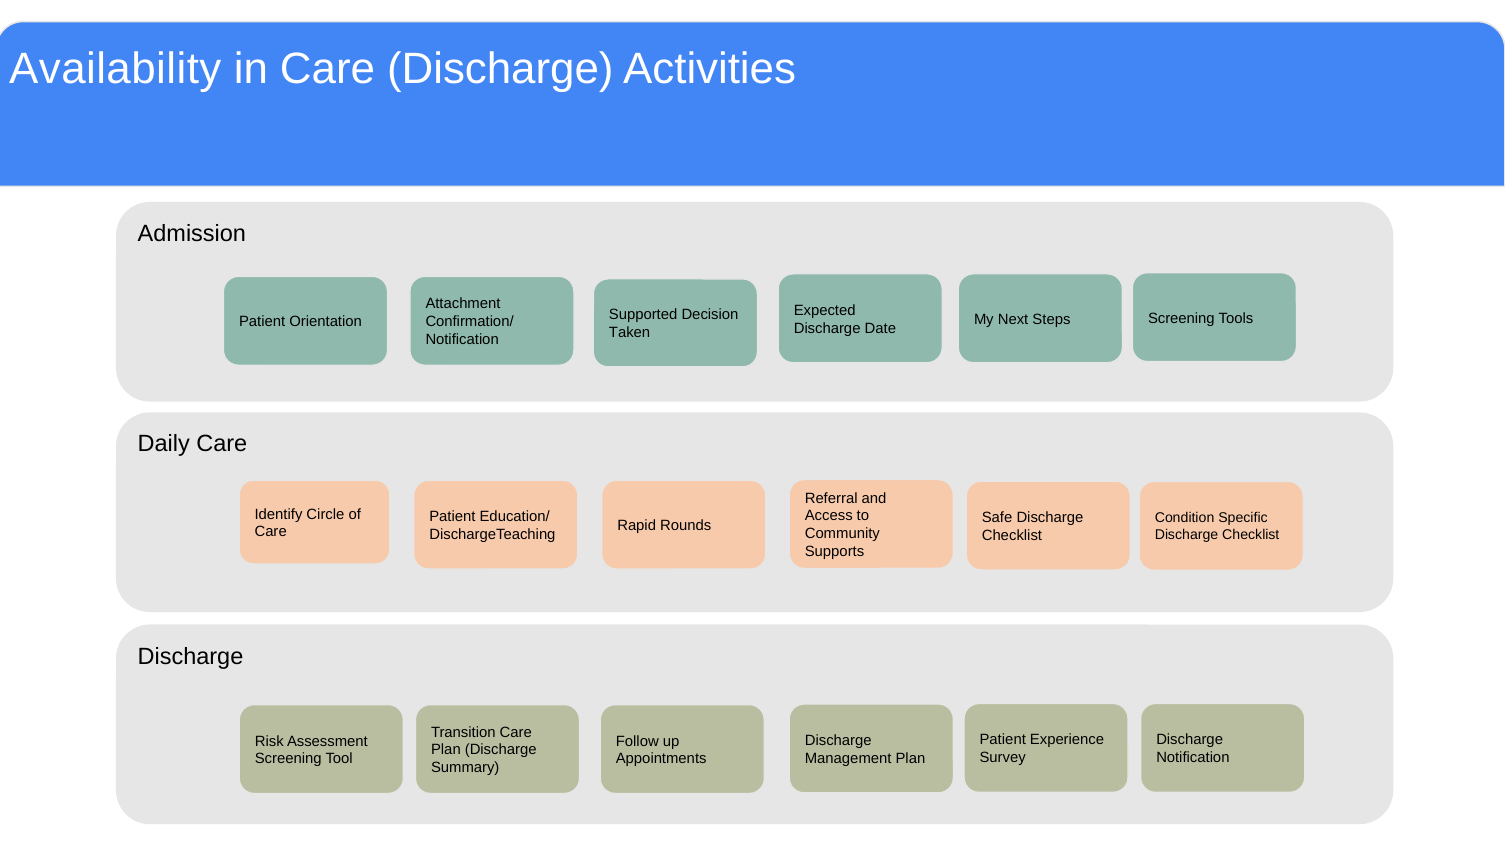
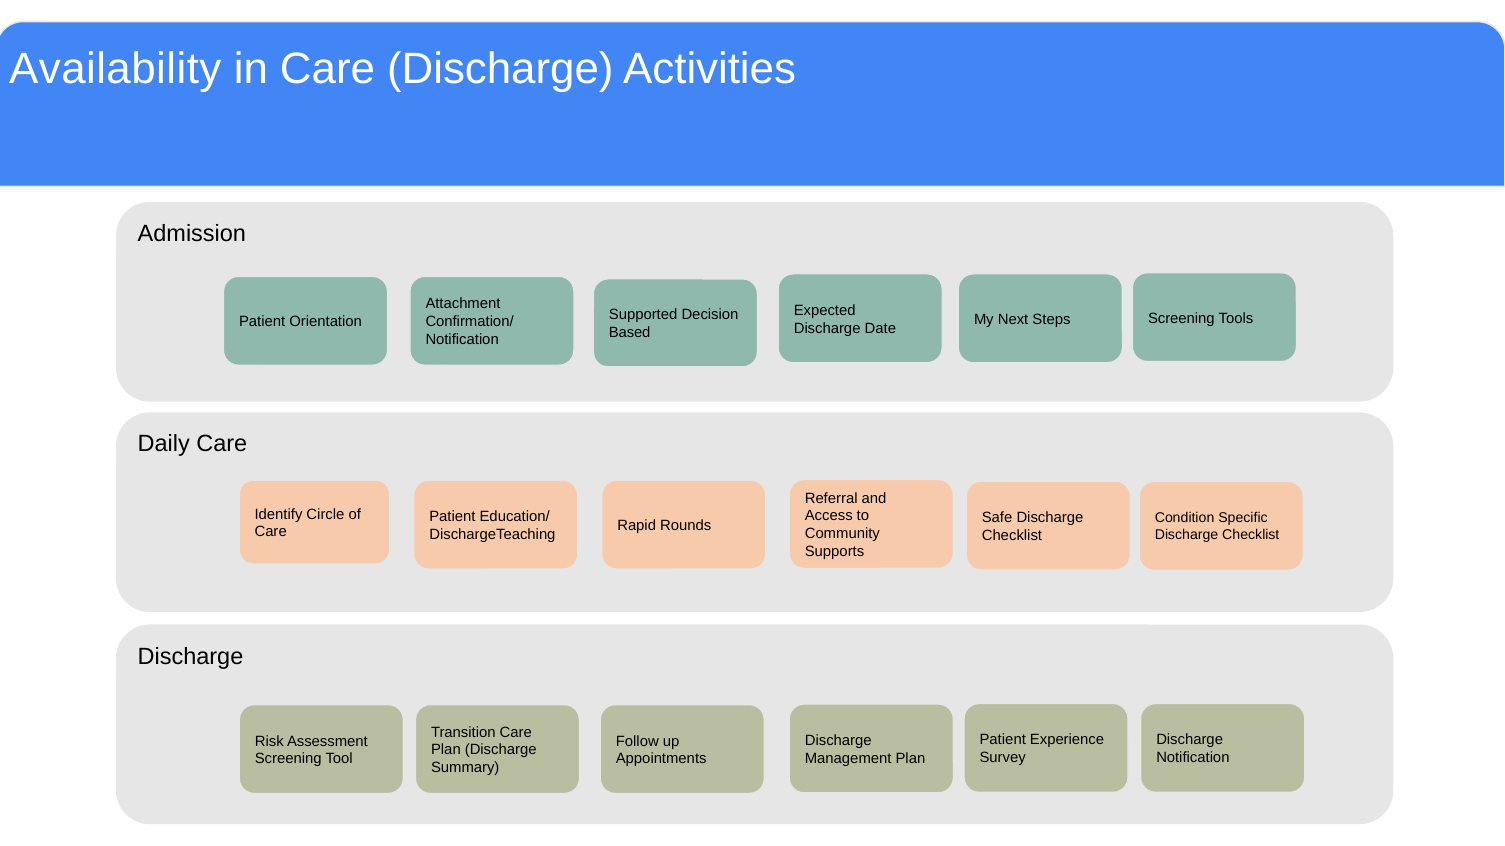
Taken: Taken -> Based (630, 333)
